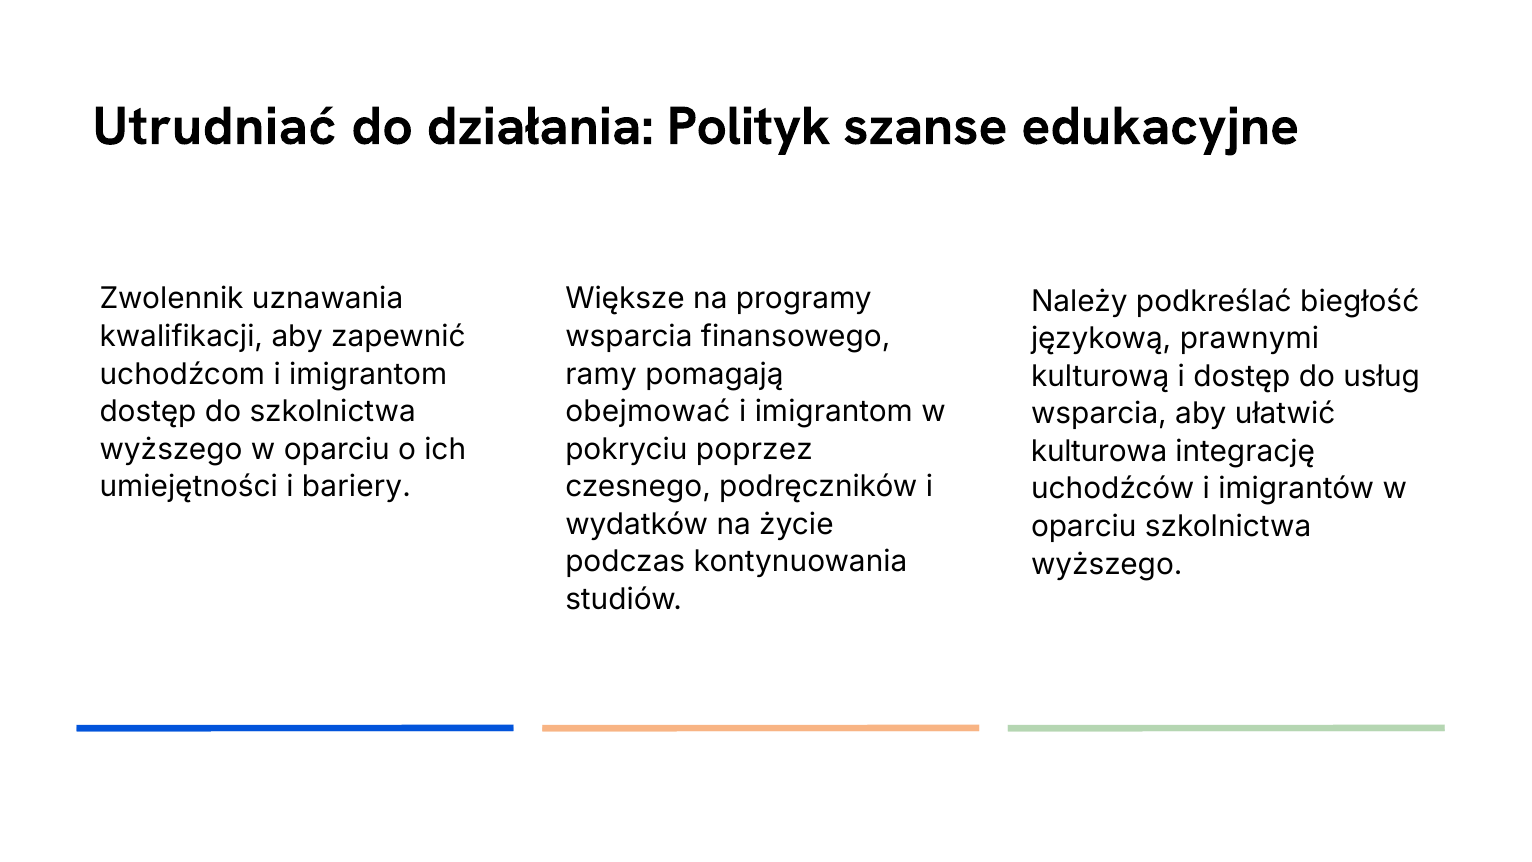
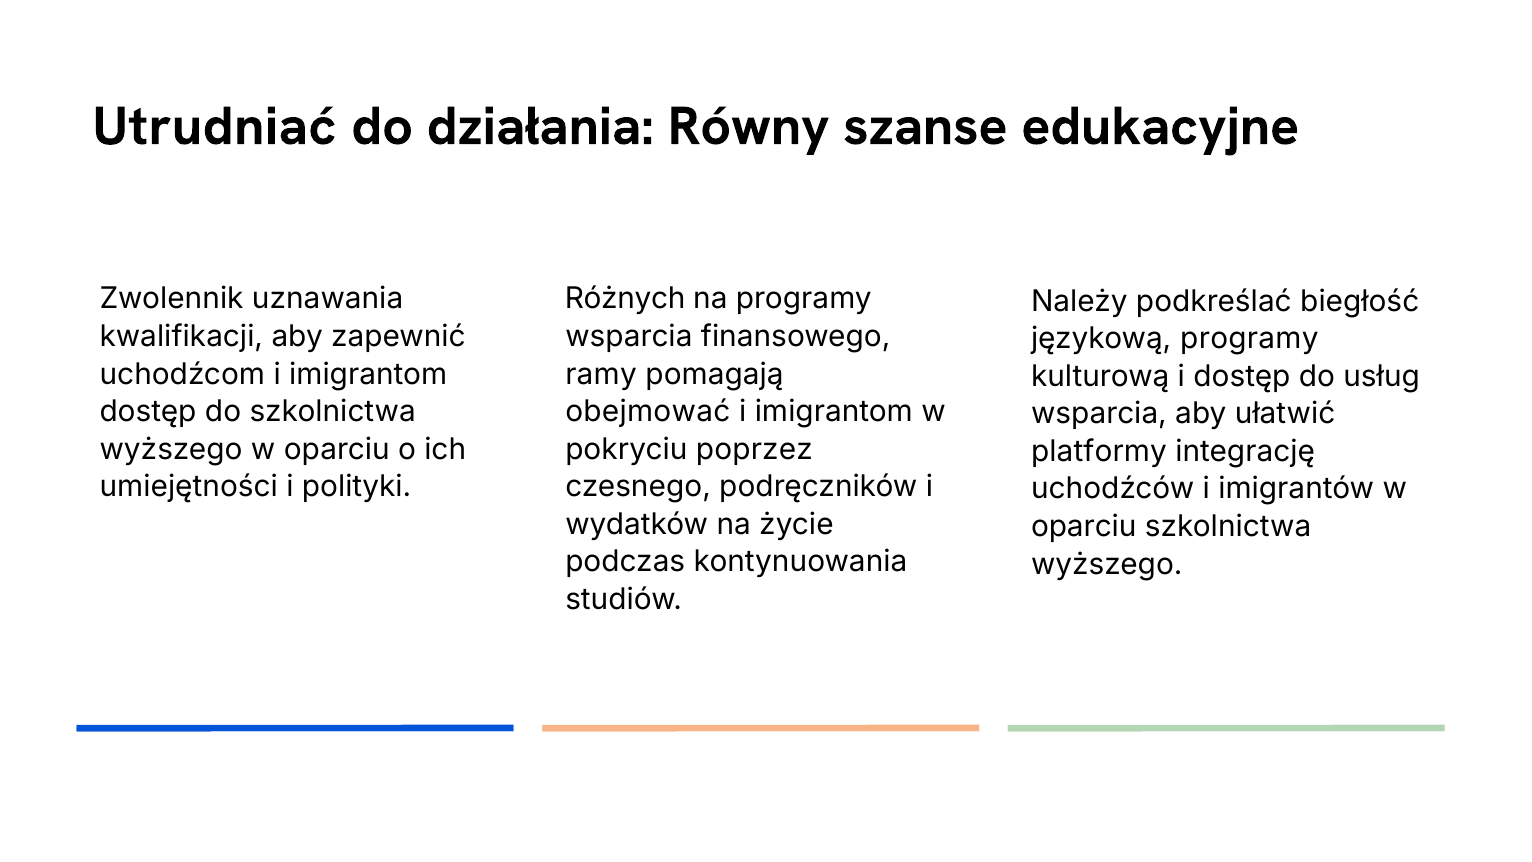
Polityk: Polityk -> Równy (749, 126)
Większe: Większe -> Różnych (625, 299)
językową prawnymi: prawnymi -> programy (1249, 339)
kulturowa: kulturowa -> platformy (1099, 451)
bariery: bariery -> polityki (357, 487)
